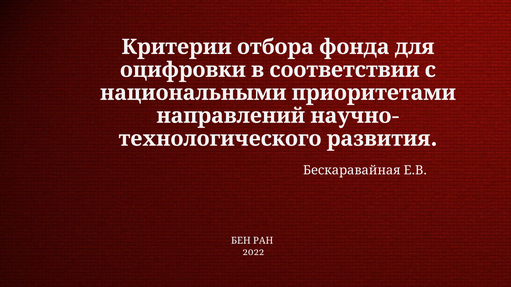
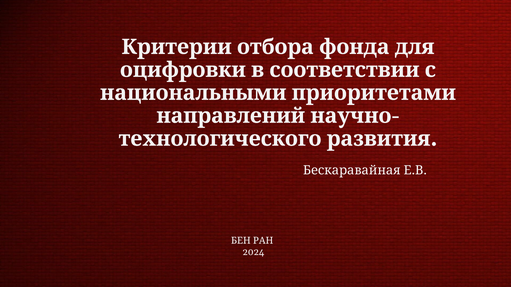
2022: 2022 -> 2024 (253, 252)
